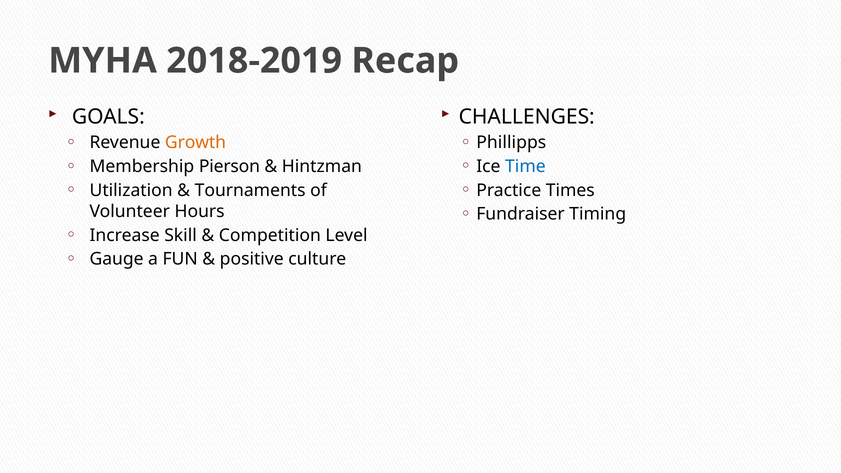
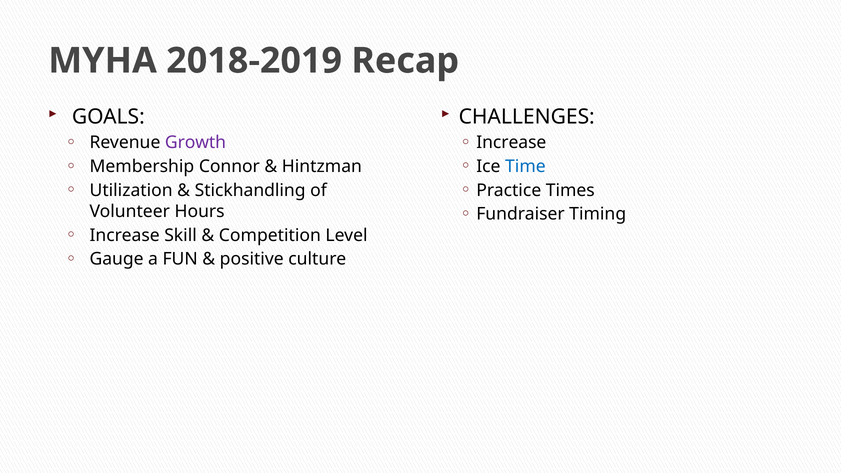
Growth colour: orange -> purple (196, 143)
Phillipps: Phillipps -> Increase (511, 143)
Pierson: Pierson -> Connor (229, 166)
Tournaments: Tournaments -> Stickhandling (250, 190)
